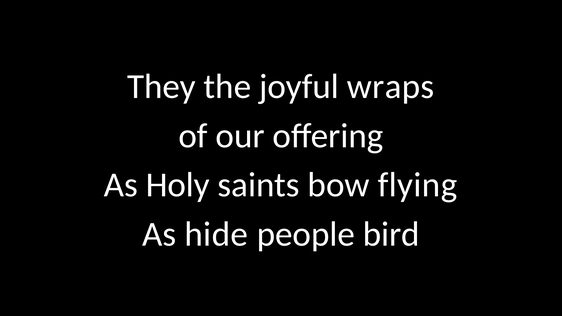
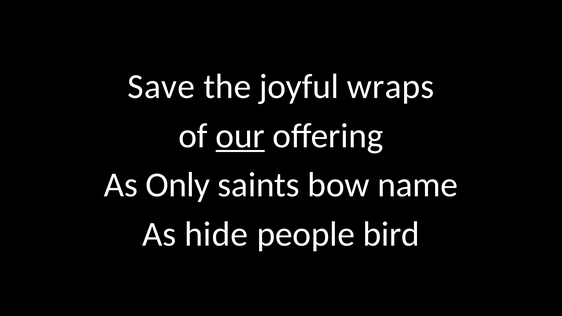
They: They -> Save (161, 87)
our underline: none -> present (240, 136)
Holy: Holy -> Only (178, 185)
flying: flying -> name (418, 185)
